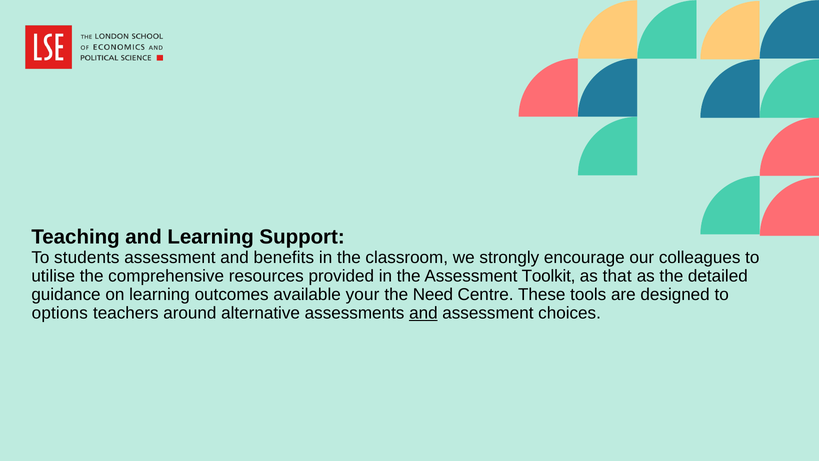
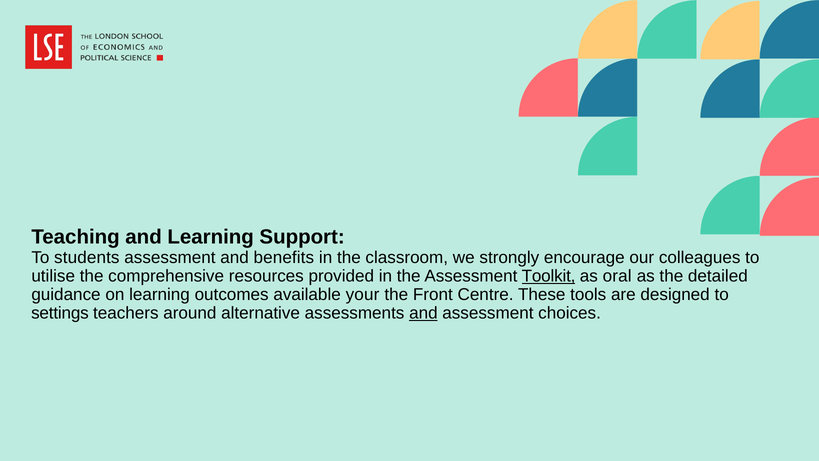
Toolkit underline: none -> present (549, 276)
that: that -> oral (617, 276)
Need: Need -> Front (433, 294)
options: options -> settings (60, 313)
